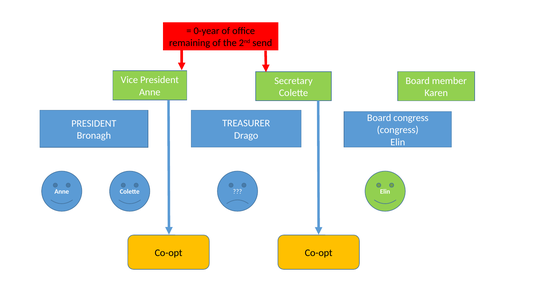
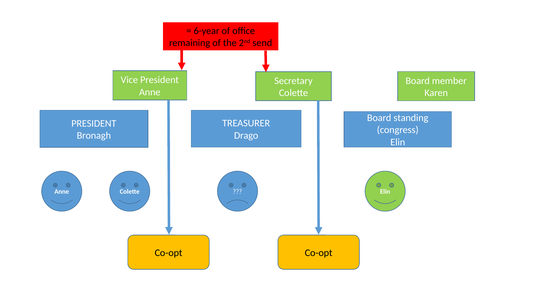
0-year: 0-year -> 6-year (207, 31)
Board congress: congress -> standing (411, 118)
